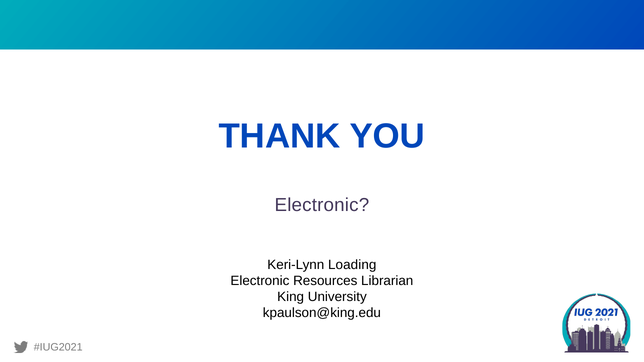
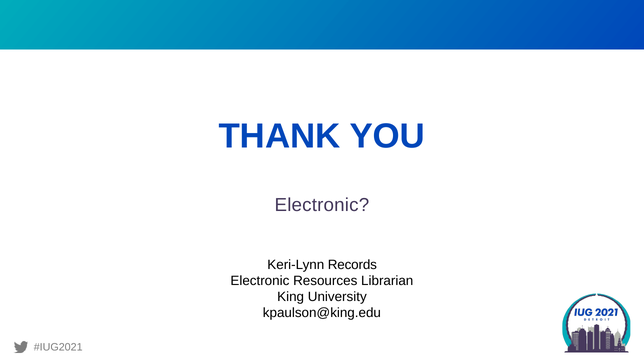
Loading: Loading -> Records (352, 265)
